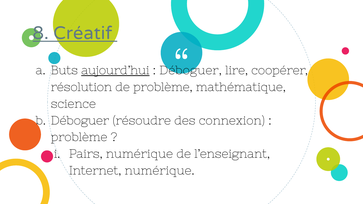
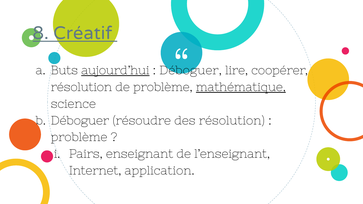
mathématique underline: none -> present (241, 87)
des connexion: connexion -> résolution (232, 121)
Pairs numérique: numérique -> enseignant (140, 154)
Internet numérique: numérique -> application (160, 171)
